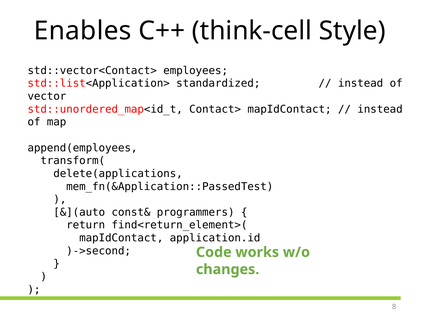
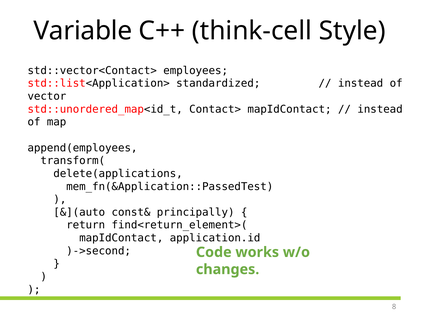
Enables: Enables -> Variable (83, 31)
programmers: programmers -> principally (196, 213)
